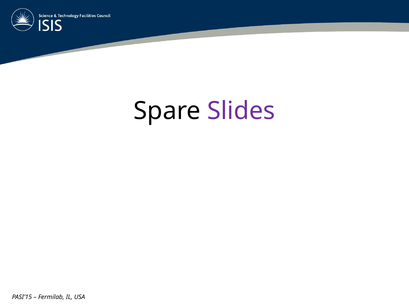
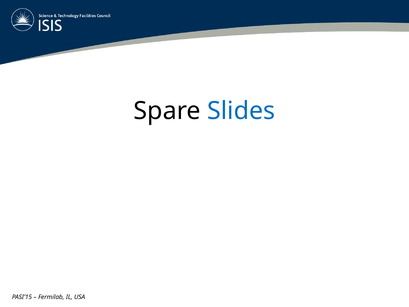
Slides colour: purple -> blue (241, 111)
